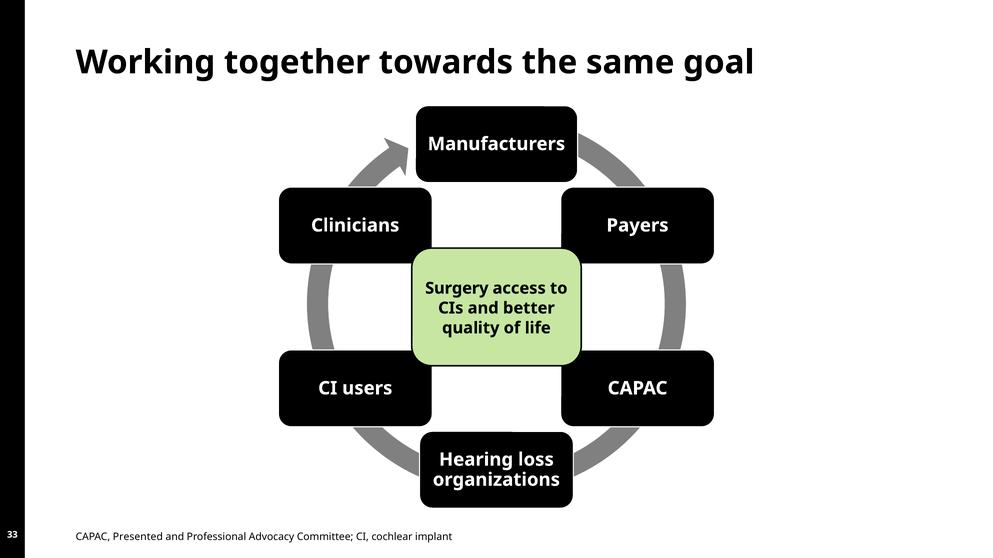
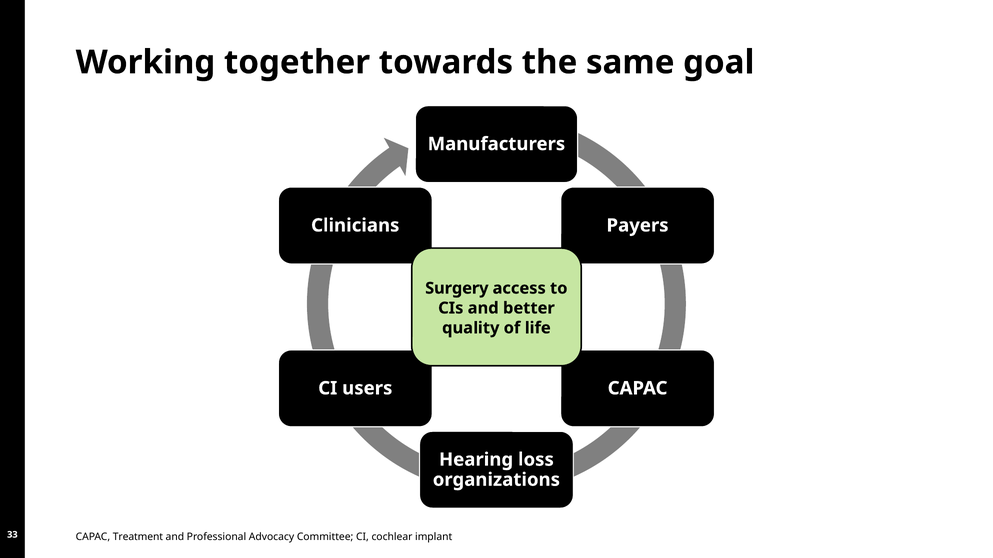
Presented: Presented -> Treatment (138, 538)
